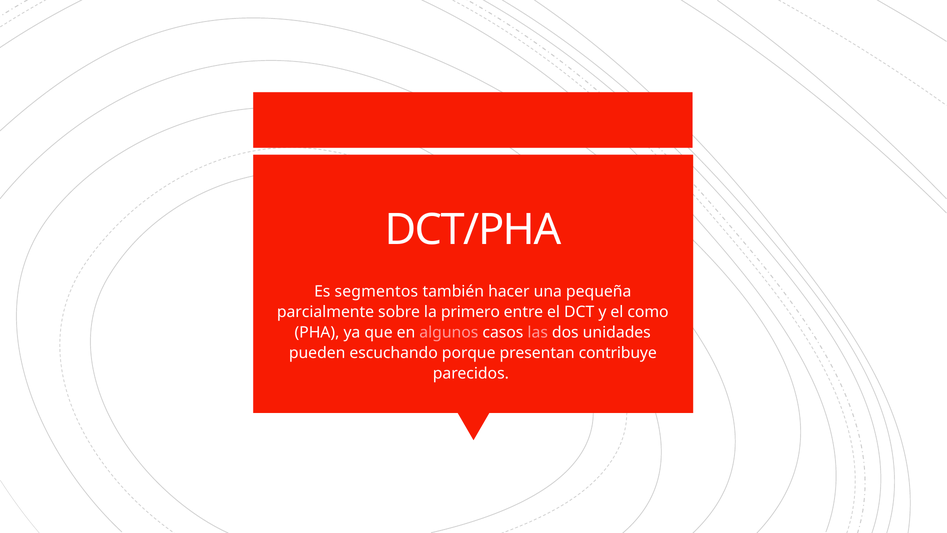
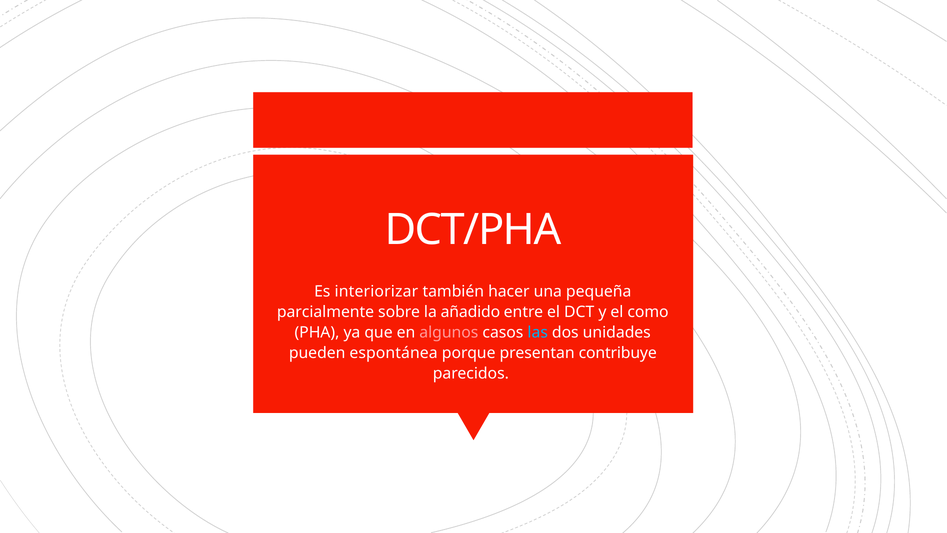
segmentos: segmentos -> interiorizar (376, 292)
primero: primero -> añadido (470, 312)
las colour: pink -> light blue (538, 332)
escuchando: escuchando -> espontánea (394, 353)
